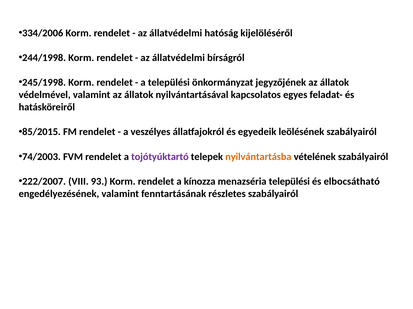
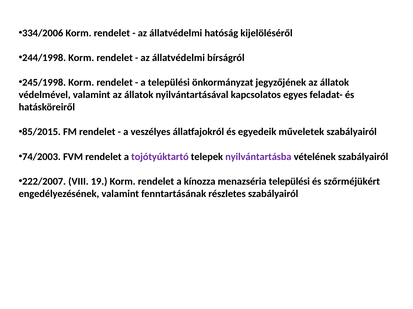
leölésének: leölésének -> műveletek (301, 132)
nyilvántartásba colour: orange -> purple (258, 157)
93: 93 -> 19 (99, 182)
elbocsátható: elbocsátható -> szőrméjükért (352, 182)
